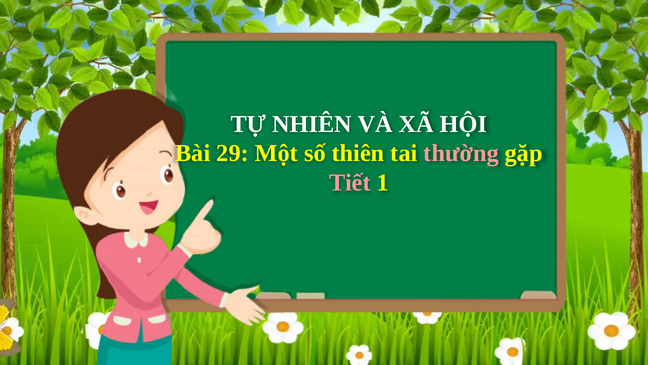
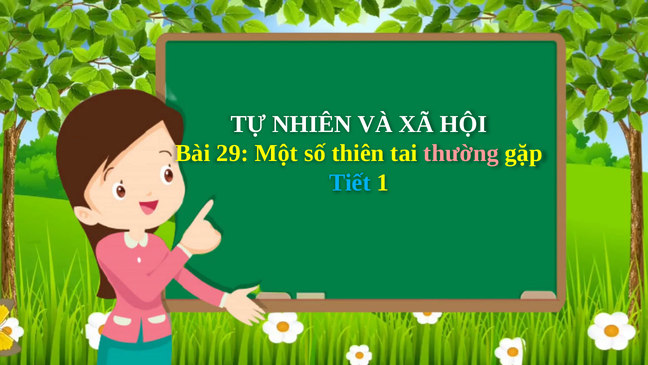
Tiết colour: pink -> light blue (350, 182)
